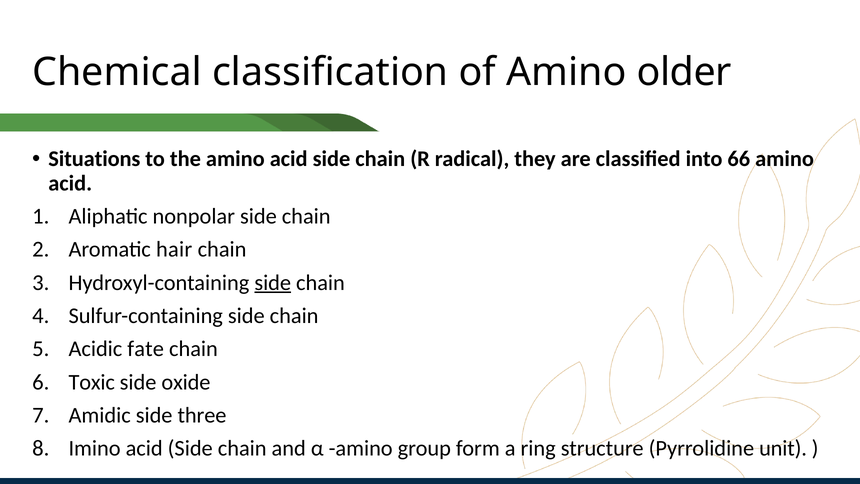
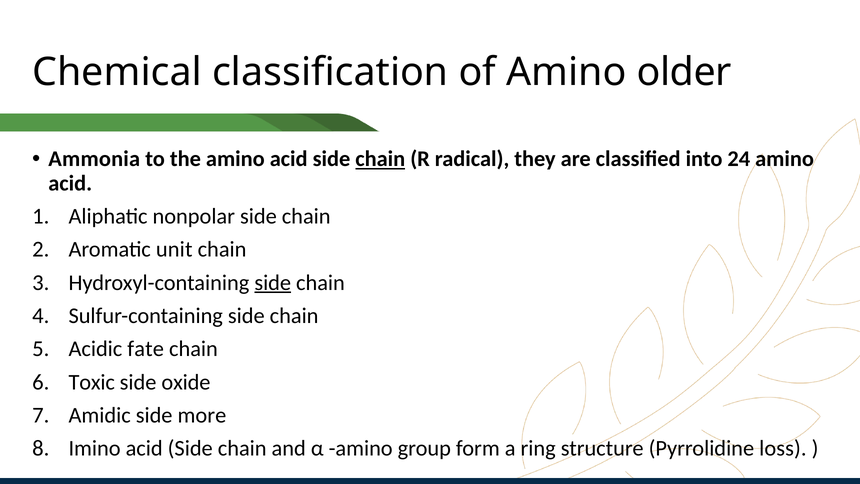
Situations: Situations -> Ammonia (94, 159)
chain underline: none -> present (380, 159)
66: 66 -> 24 (739, 159)
hair: hair -> unit (174, 249)
three: three -> more (202, 415)
unit: unit -> loss (783, 448)
